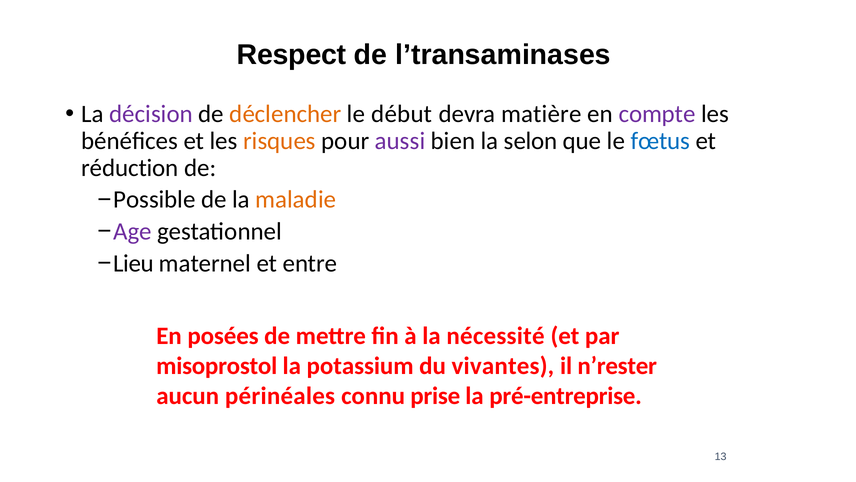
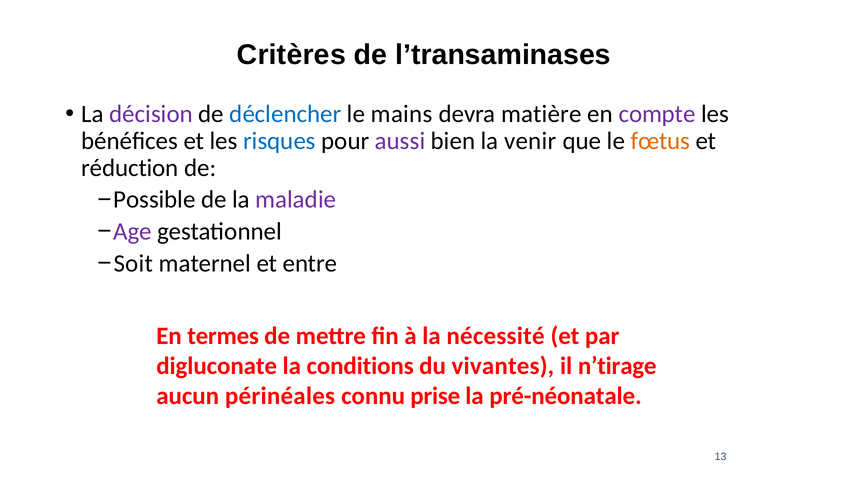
Respect: Respect -> Critères (291, 55)
déclencher colour: orange -> blue (285, 114)
début: début -> mains (402, 114)
risques colour: orange -> blue (279, 141)
selon: selon -> venir (530, 141)
fœtus colour: blue -> orange (660, 141)
maladie colour: orange -> purple (296, 200)
Lieu: Lieu -> Soit (133, 263)
posées: posées -> termes (223, 336)
misoprostol: misoprostol -> digluconate (217, 365)
potassium: potassium -> conditions (360, 365)
n’rester: n’rester -> n’tirage (617, 365)
pré-entreprise: pré-entreprise -> pré-néonatale (566, 395)
